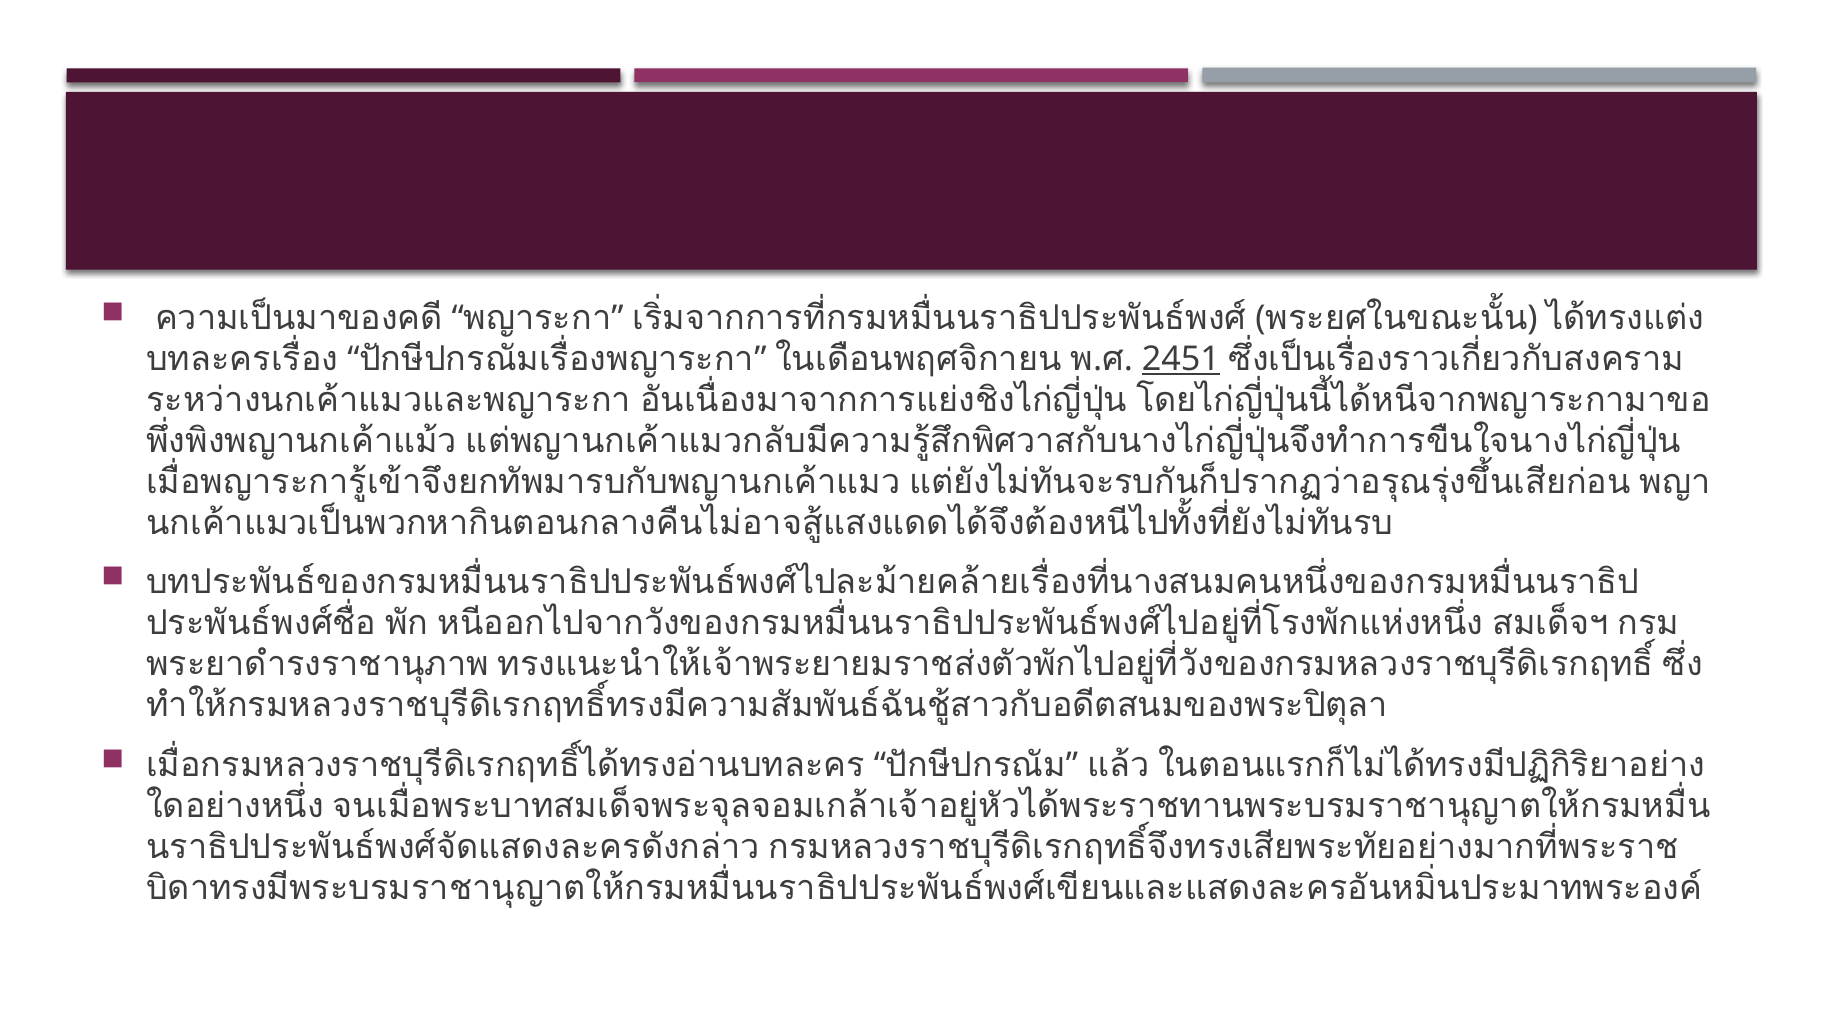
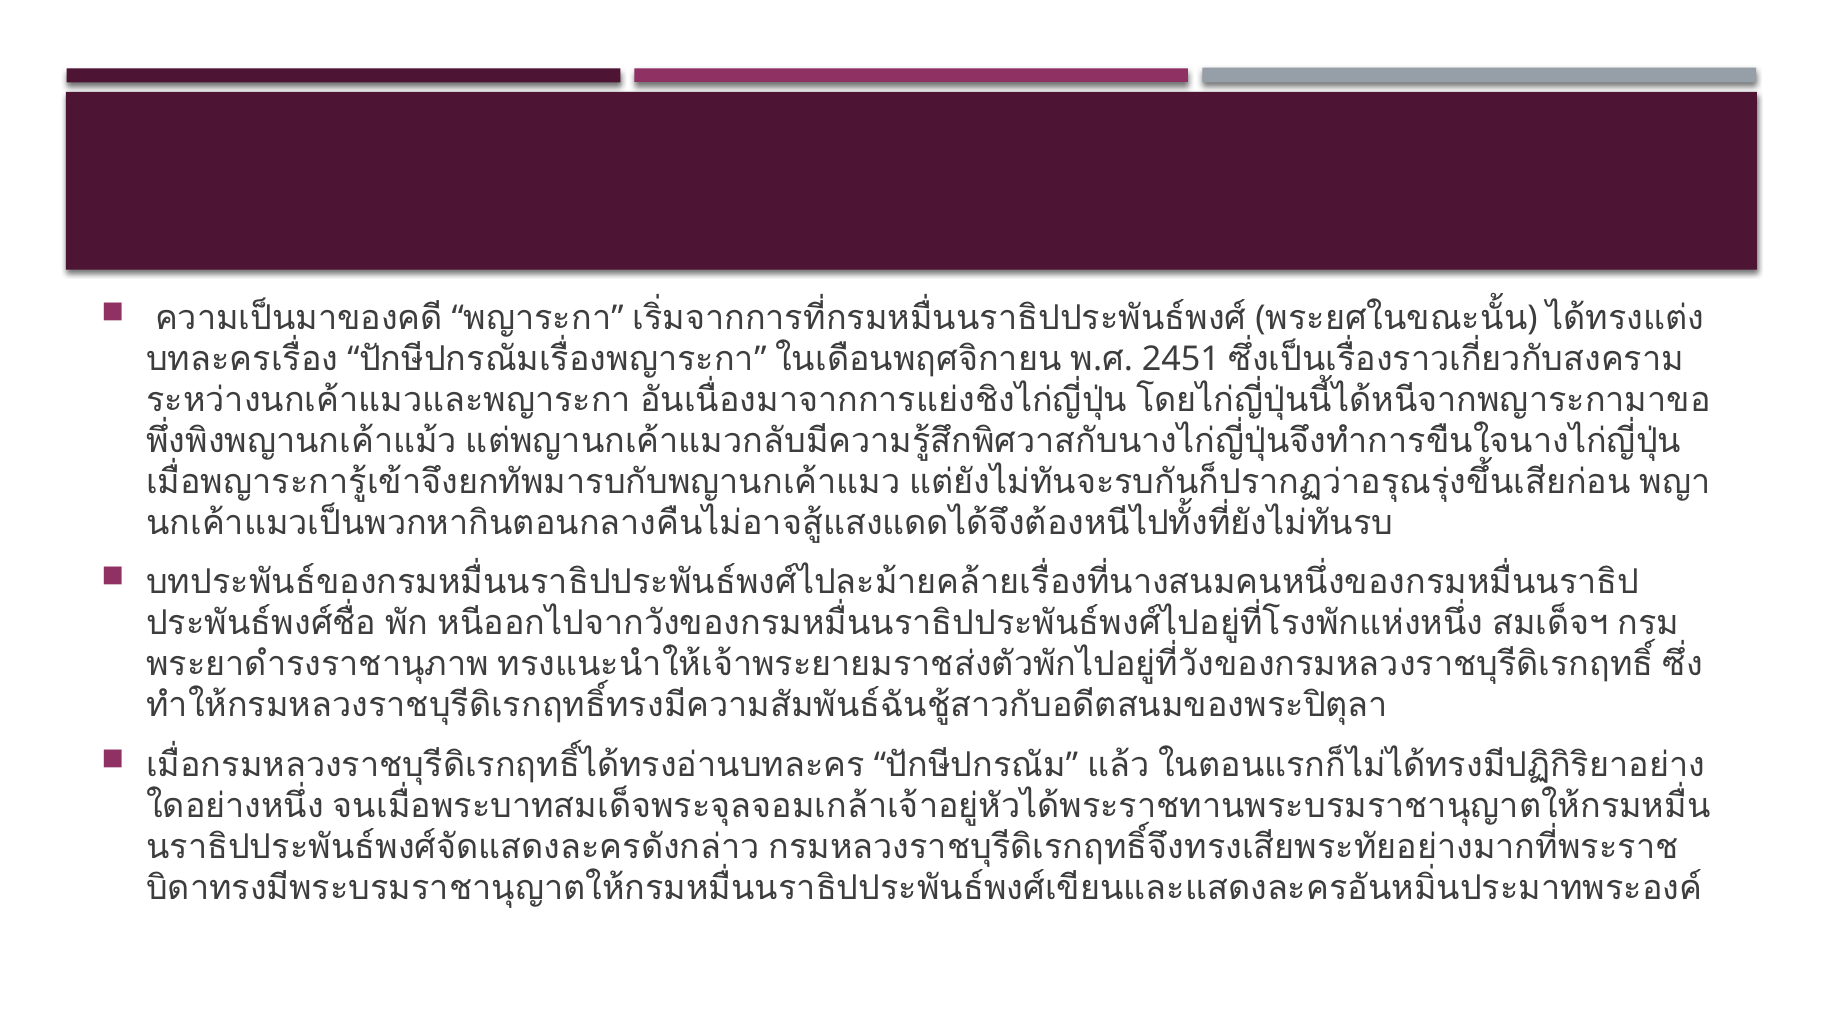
2451 underline: present -> none (1181, 360)
